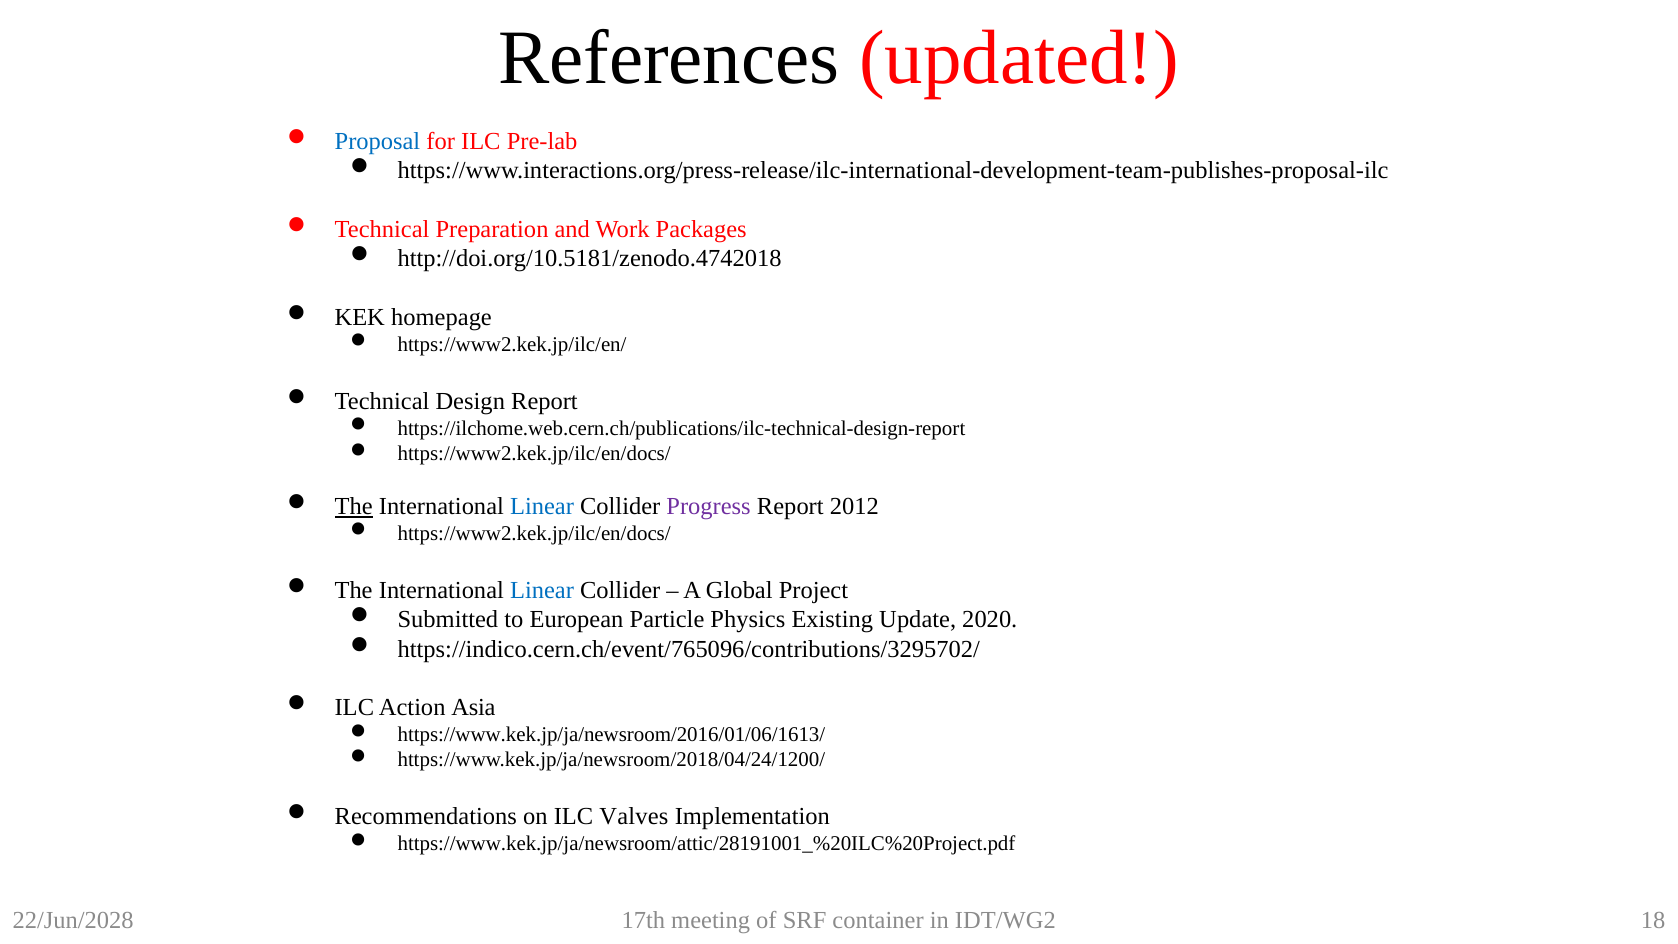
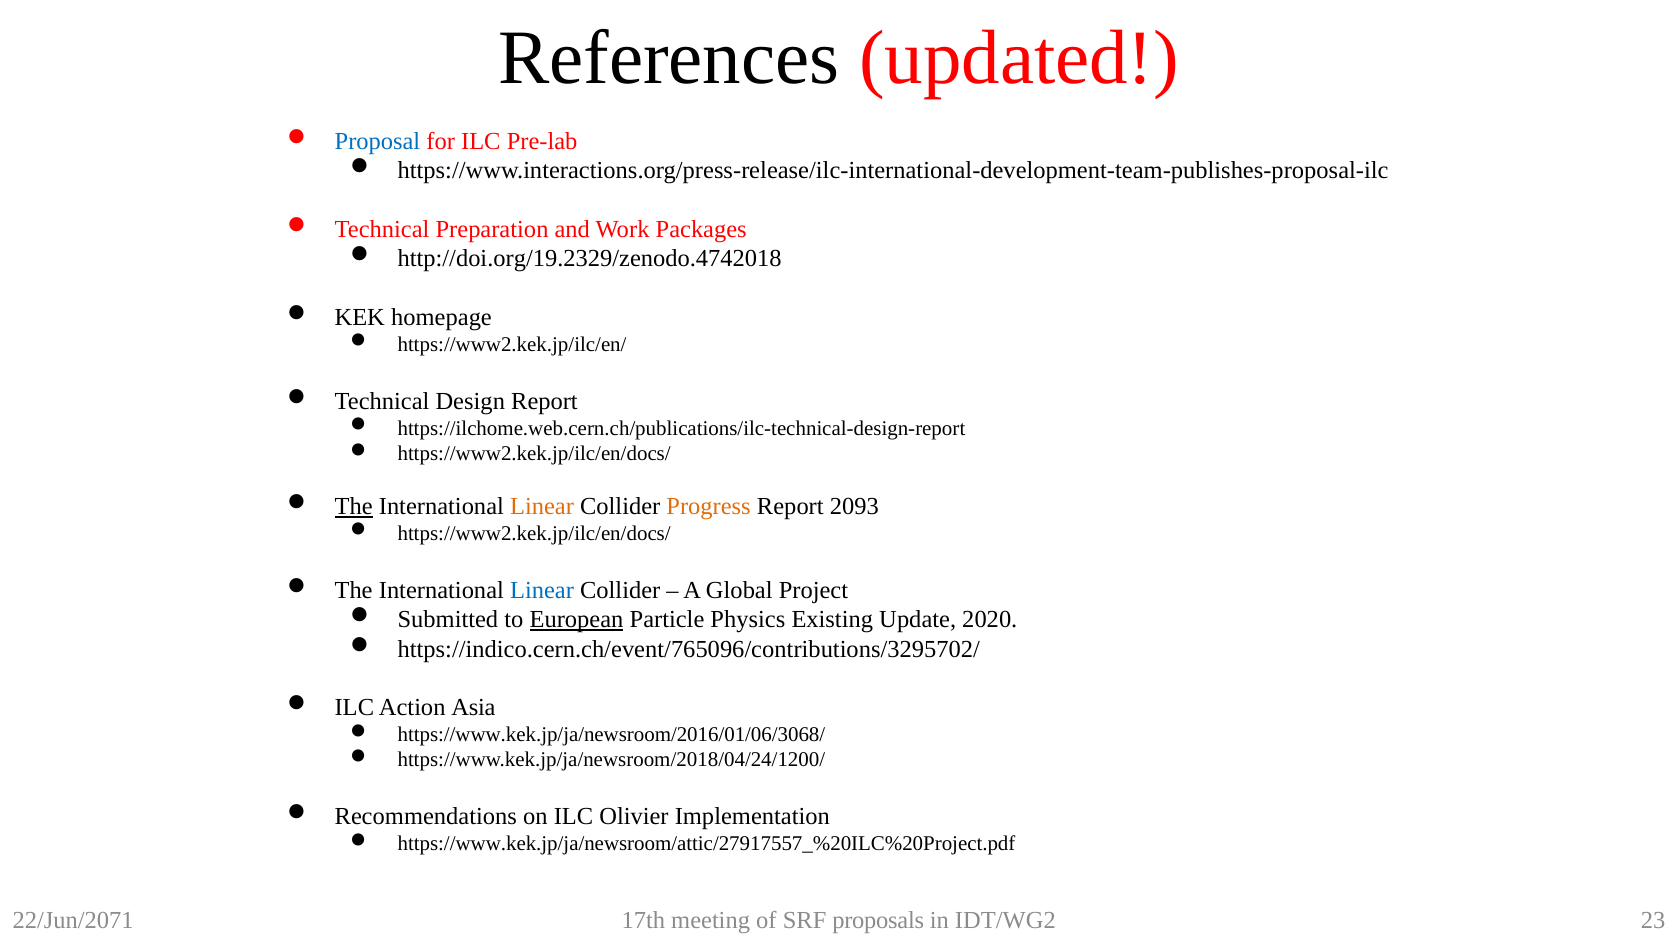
http://doi.org/10.5181/zenodo.4742018: http://doi.org/10.5181/zenodo.4742018 -> http://doi.org/19.2329/zenodo.4742018 (590, 259)
Linear colour: blue -> orange (542, 506)
Progress colour: purple -> orange (709, 506)
2012: 2012 -> 2093 (854, 506)
European underline: none -> present (577, 619)
https://www.kek.jp/ja/newsroom/2016/01/06/1613/: https://www.kek.jp/ja/newsroom/2016/01/06/1613/ -> https://www.kek.jp/ja/newsroom/2016/01/06/3068/ (611, 735)
Valves: Valves -> Olivier (634, 817)
https://www.kek.jp/ja/newsroom/attic/28191001_%20ILC%20Project.pdf: https://www.kek.jp/ja/newsroom/attic/28191001_%20ILC%20Project.pdf -> https://www.kek.jp/ja/newsroom/attic/27917557_%20ILC%20Project.pdf (707, 844)
22/Jun/2028: 22/Jun/2028 -> 22/Jun/2071 (73, 920)
container: container -> proposals (878, 920)
18: 18 -> 23 (1653, 920)
